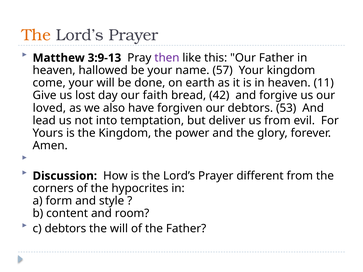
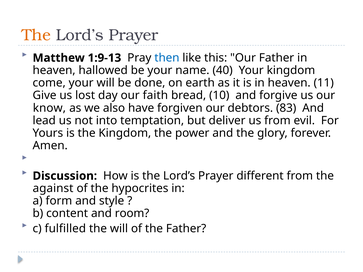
3:9-13: 3:9-13 -> 1:9-13 (104, 58)
then colour: purple -> blue (167, 58)
57: 57 -> 40 (223, 70)
42: 42 -> 10 (219, 96)
loved: loved -> know (49, 108)
53: 53 -> 83 (286, 108)
corners: corners -> against (53, 189)
c debtors: debtors -> fulfilled (65, 229)
